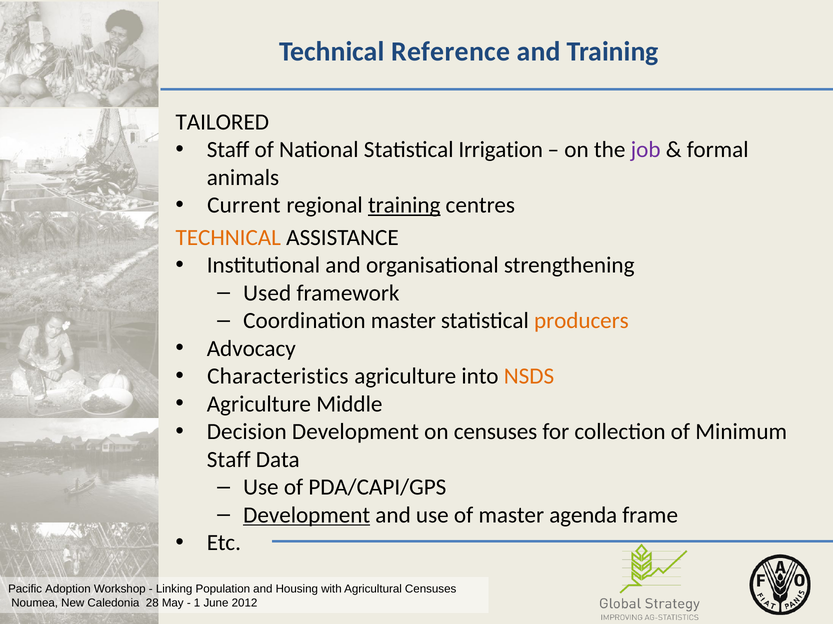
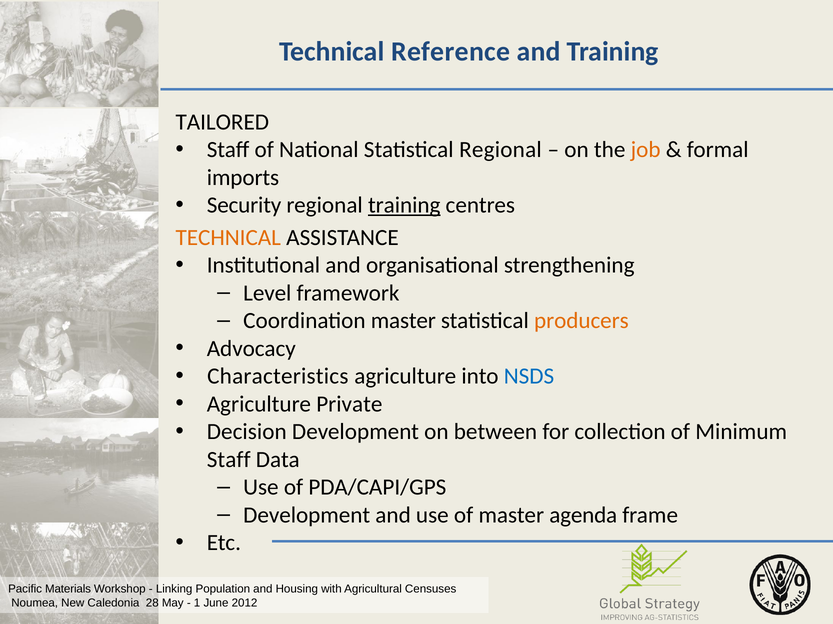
Statistical Irrigation: Irrigation -> Regional (500, 150)
job colour: purple -> orange (646, 150)
animals: animals -> imports (243, 178)
Current: Current -> Security (244, 205)
Used: Used -> Level (267, 293)
NSDS colour: orange -> blue (529, 377)
Middle: Middle -> Private (349, 405)
on censuses: censuses -> between (495, 432)
Development underline: present -> none (307, 516)
Adoption: Adoption -> Materials (68, 590)
